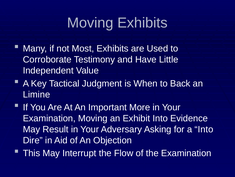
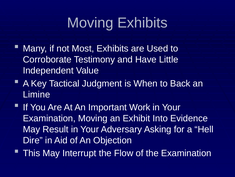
More: More -> Work (140, 107)
a Into: Into -> Hell (204, 129)
